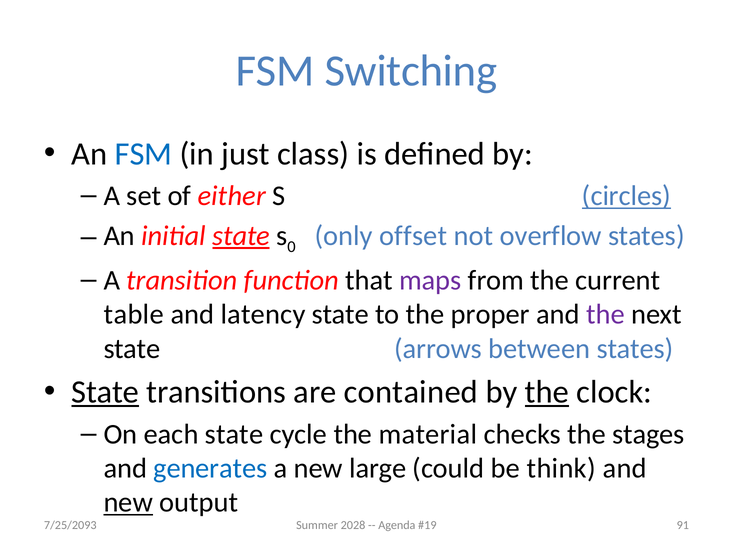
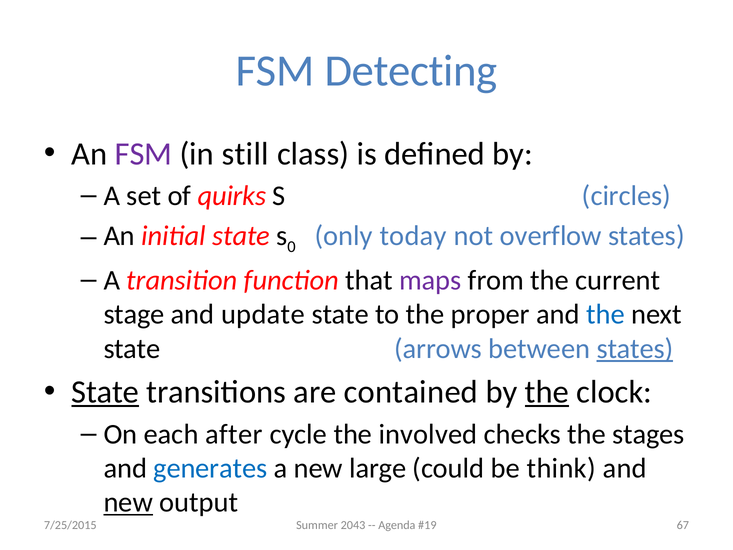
Switching: Switching -> Detecting (411, 71)
FSM colour: blue -> purple (144, 154)
just: just -> still (245, 154)
either: either -> quirks (232, 196)
circles underline: present -> none (627, 196)
state underline: present -> none (241, 236)
offset: offset -> today (413, 236)
table: table -> stage (134, 314)
latency: latency -> update (263, 314)
the colour: purple -> blue (605, 314)
states underline: none -> present (635, 348)
each state: state -> after (234, 434)
material: material -> involved (428, 434)
2028: 2028 -> 2043 (353, 525)
91: 91 -> 67 (683, 525)
7/25/2093: 7/25/2093 -> 7/25/2015 (70, 525)
